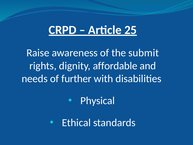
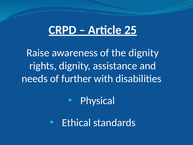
the submit: submit -> dignity (144, 53)
affordable: affordable -> assistance (115, 66)
